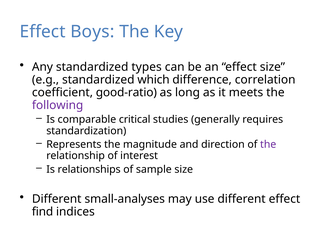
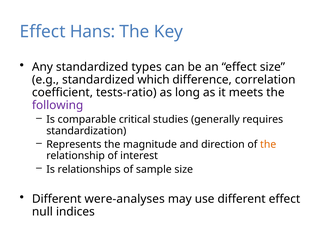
Boys: Boys -> Hans (93, 32)
good-ratio: good-ratio -> tests-ratio (126, 93)
the colour: purple -> orange (268, 144)
small-analyses: small-analyses -> were-analyses (125, 199)
find: find -> null (42, 212)
